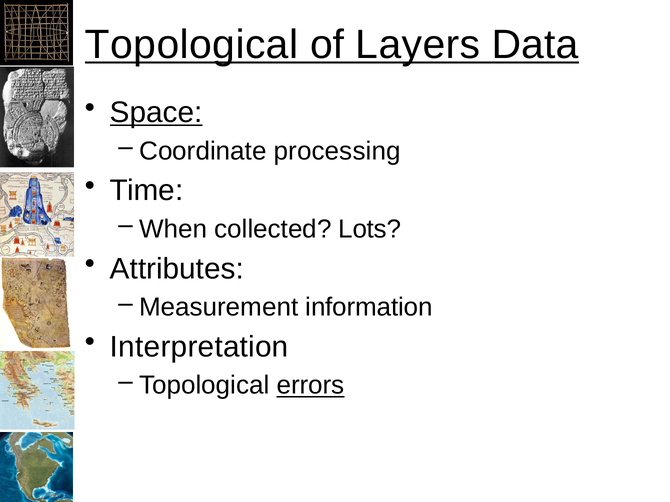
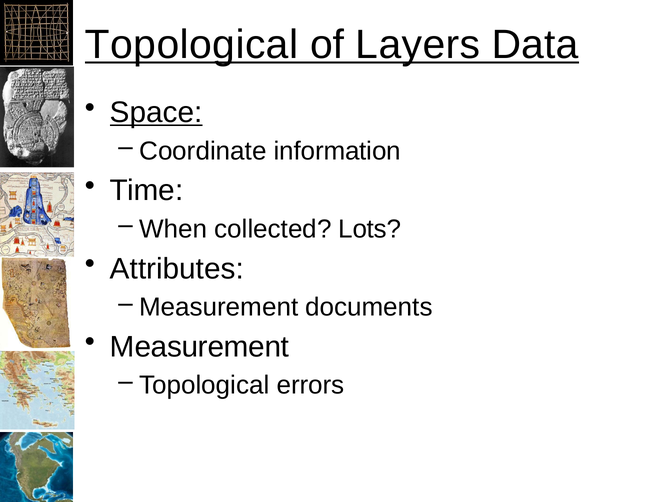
processing: processing -> information (337, 151)
information: information -> documents (369, 308)
Interpretation: Interpretation -> Measurement (200, 347)
errors underline: present -> none (311, 386)
